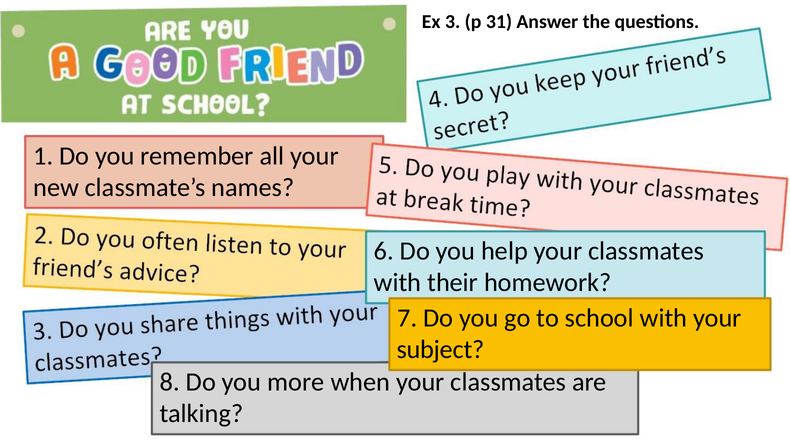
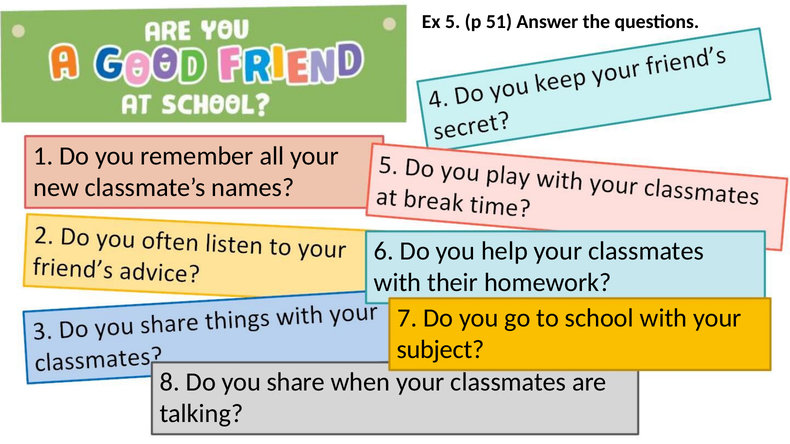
3: 3 -> 5 (453, 22)
31: 31 -> 51 (499, 22)
more: more -> share (296, 382)
